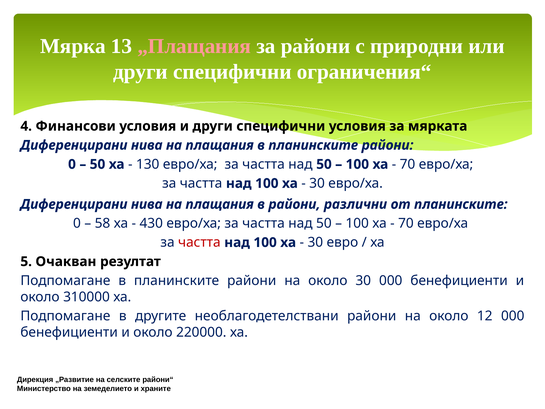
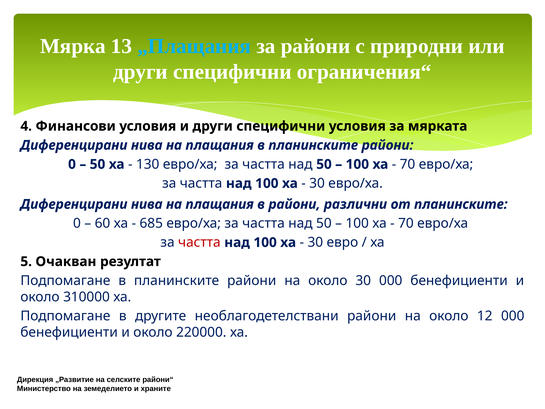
„Плащания colour: pink -> light blue (194, 46)
58: 58 -> 60 (102, 223)
430: 430 -> 685 (151, 223)
